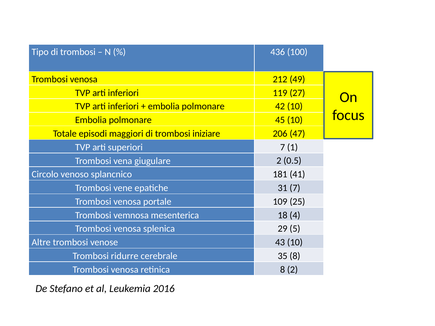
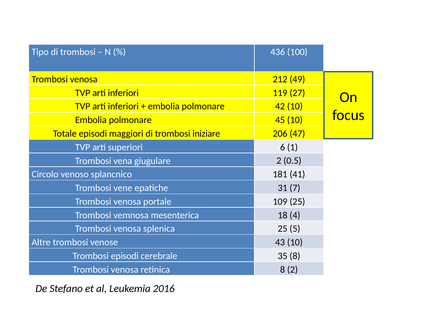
superiori 7: 7 -> 6 (283, 147)
splenica 29: 29 -> 25 (283, 229)
Trombosi ridurre: ridurre -> episodi (125, 256)
